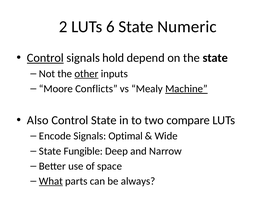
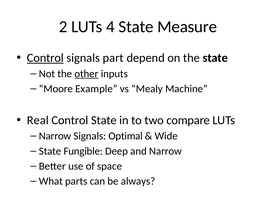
6: 6 -> 4 (110, 27)
Numeric: Numeric -> Measure (187, 27)
hold: hold -> part (113, 58)
Conflicts: Conflicts -> Example (96, 89)
Machine underline: present -> none (186, 89)
Also: Also -> Real (38, 120)
Encode: Encode -> Narrow (55, 136)
What underline: present -> none (51, 181)
